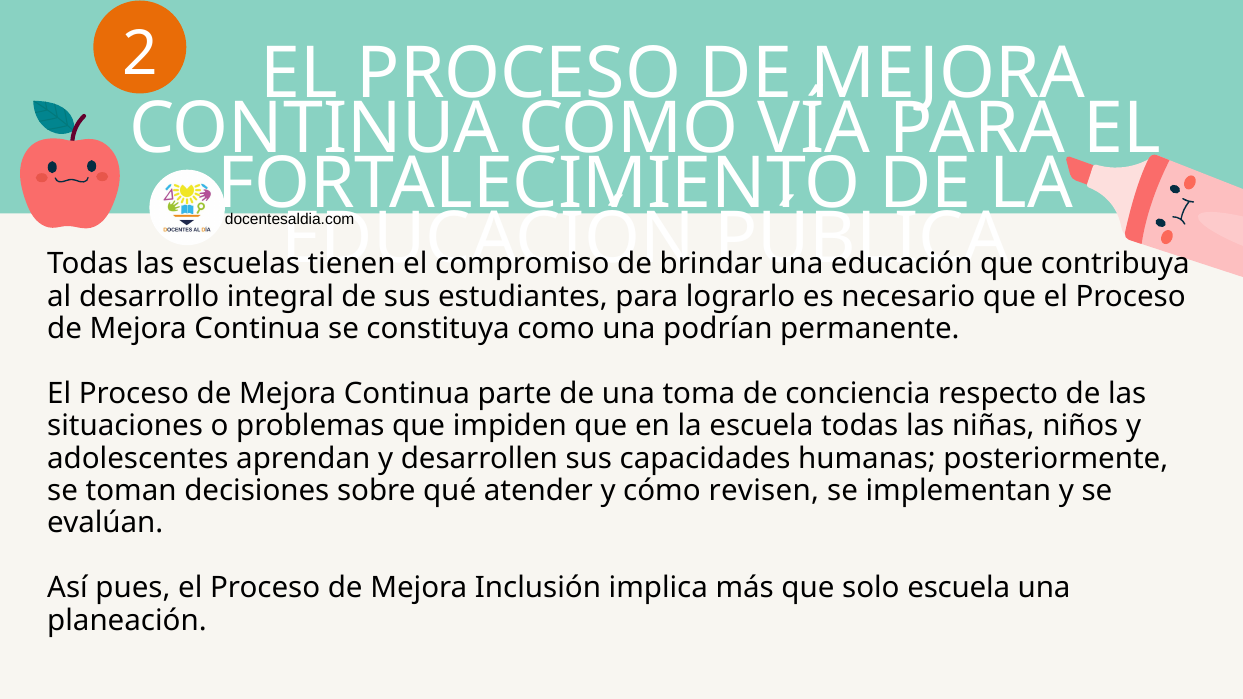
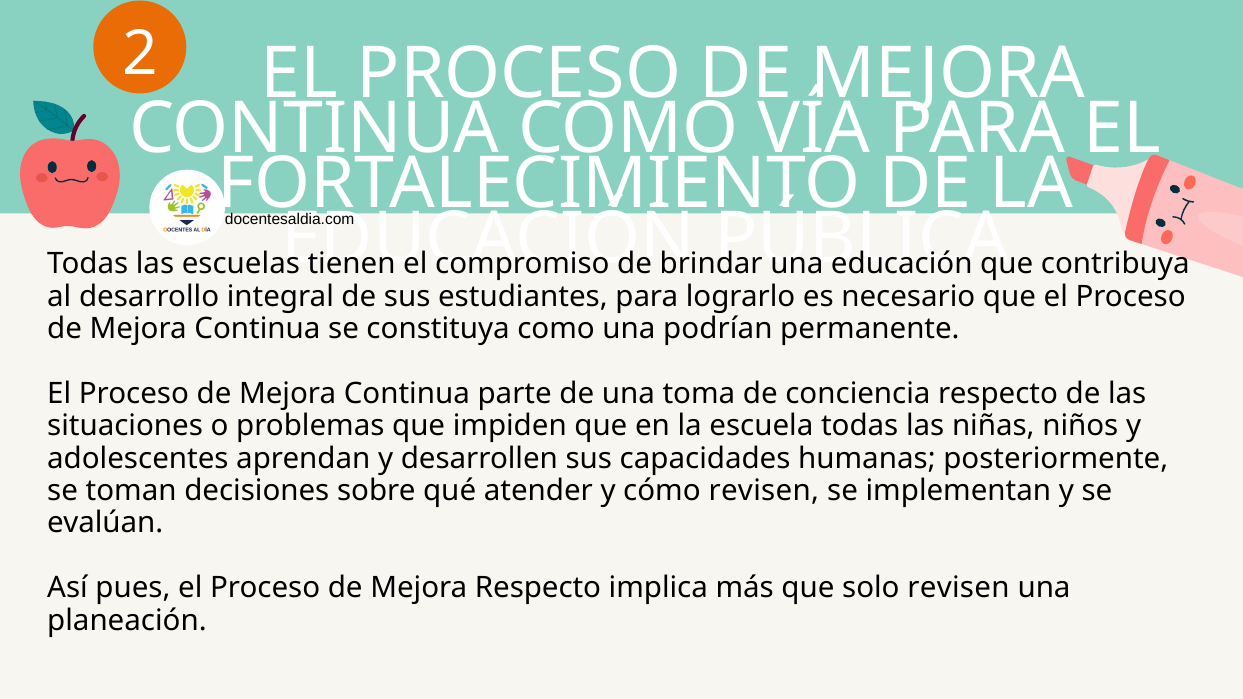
Mejora Inclusión: Inclusión -> Respecto (538, 588)
solo escuela: escuela -> revisen (958, 588)
